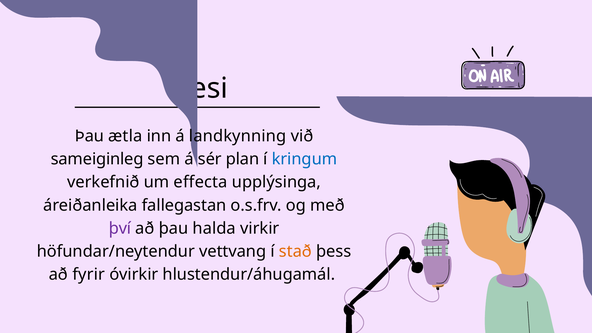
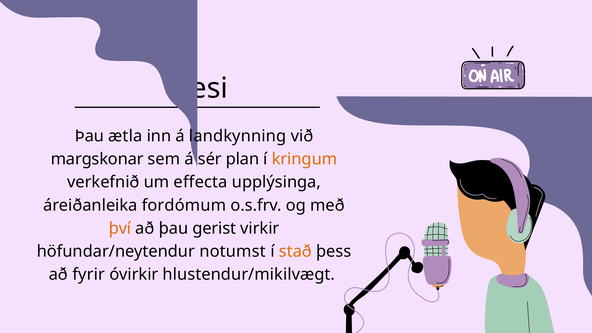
sameiginleg: sameiginleg -> margskonar (97, 159)
kringum colour: blue -> orange (304, 159)
fallegastan: fallegastan -> fordómum (184, 205)
því colour: purple -> orange (120, 228)
halda: halda -> gerist (214, 228)
vettvang: vettvang -> notumst (233, 251)
hlustendur/áhugamál: hlustendur/áhugamál -> hlustendur/mikilvægt (249, 274)
